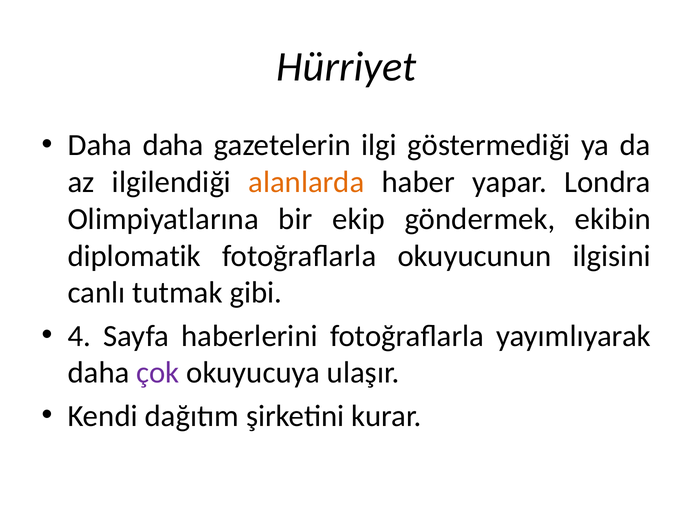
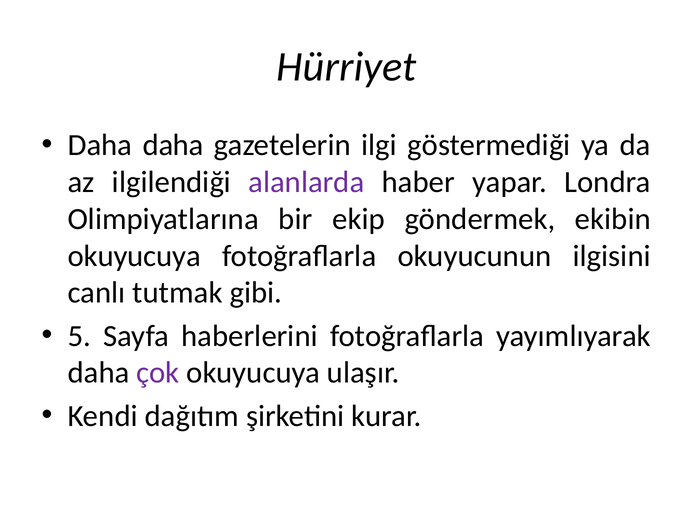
alanlarda colour: orange -> purple (306, 182)
diplomatik: diplomatik -> okuyucuya (134, 256)
4: 4 -> 5 (79, 336)
